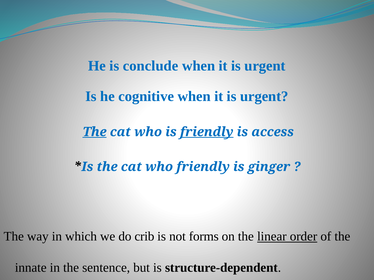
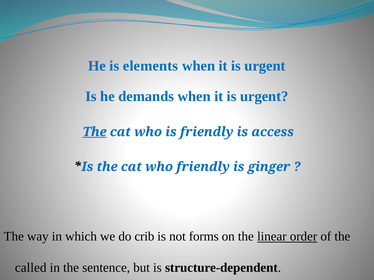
conclude: conclude -> elements (151, 66)
cognitive: cognitive -> demands (146, 96)
friendly underline: present -> none (207, 132)
innate: innate -> called (31, 268)
